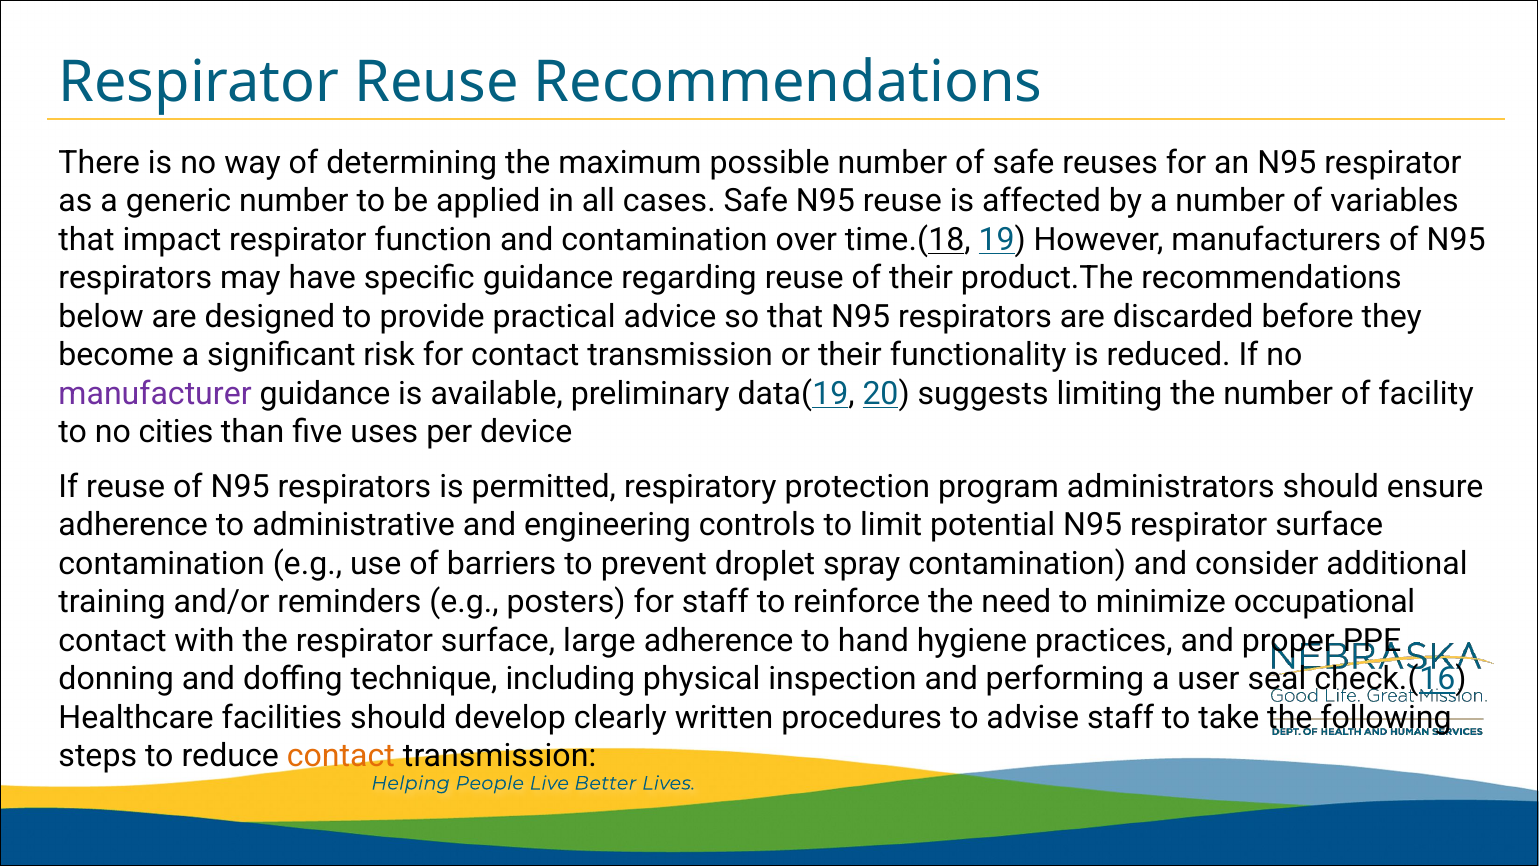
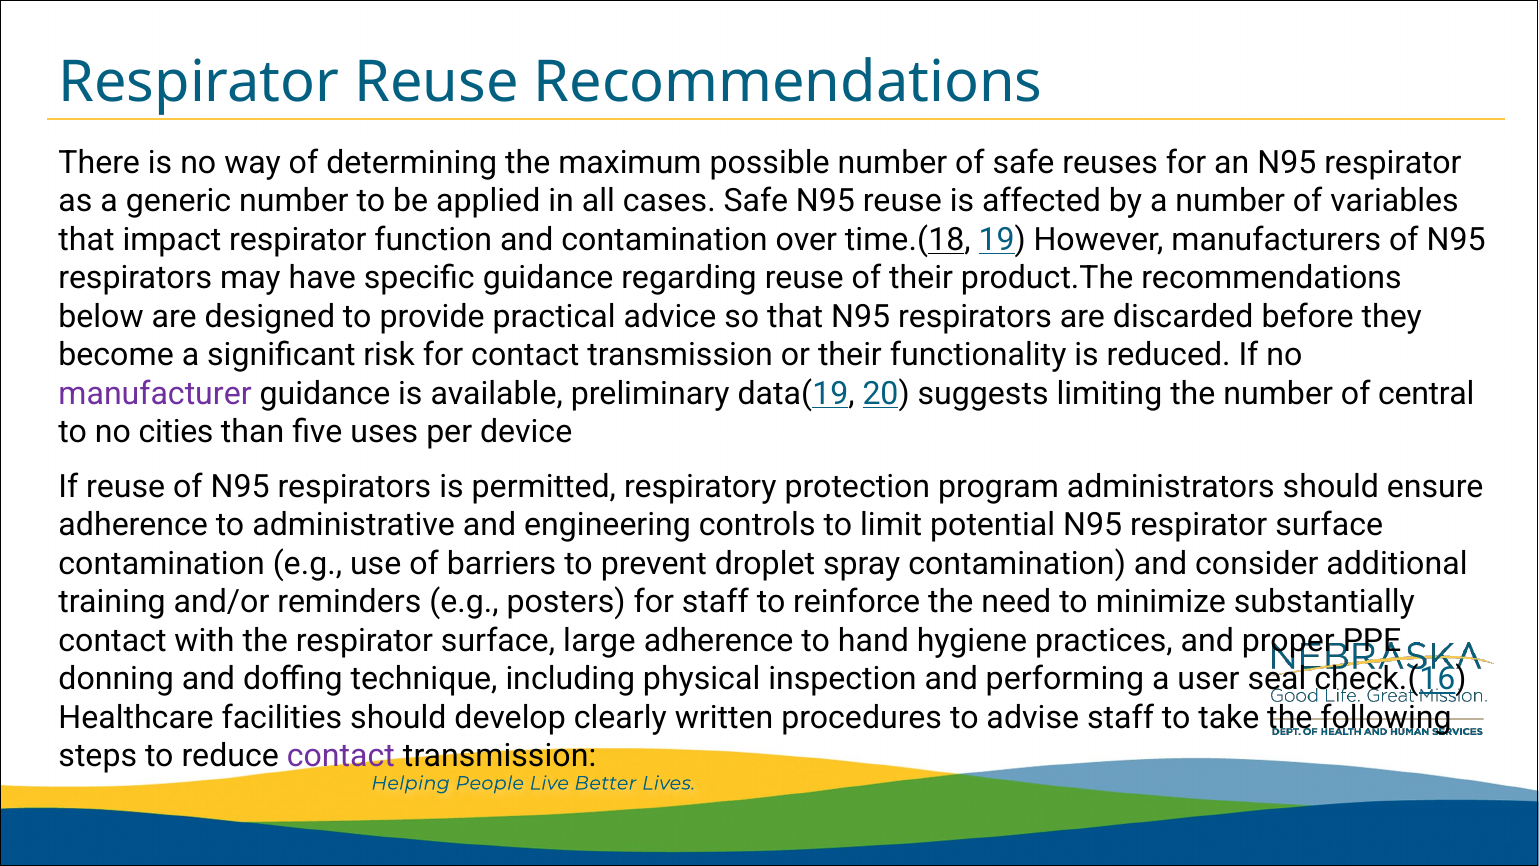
facility: facility -> central (1426, 394)
occupational: occupational -> substantially (1324, 602)
contact colour: orange -> purple (341, 756)
